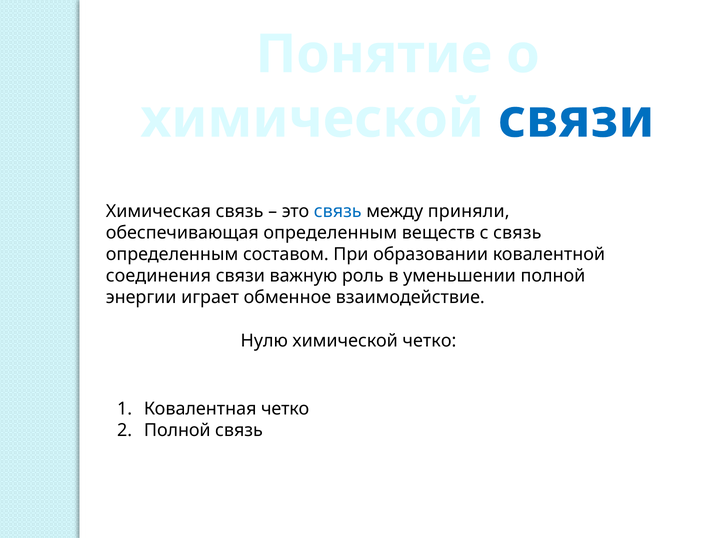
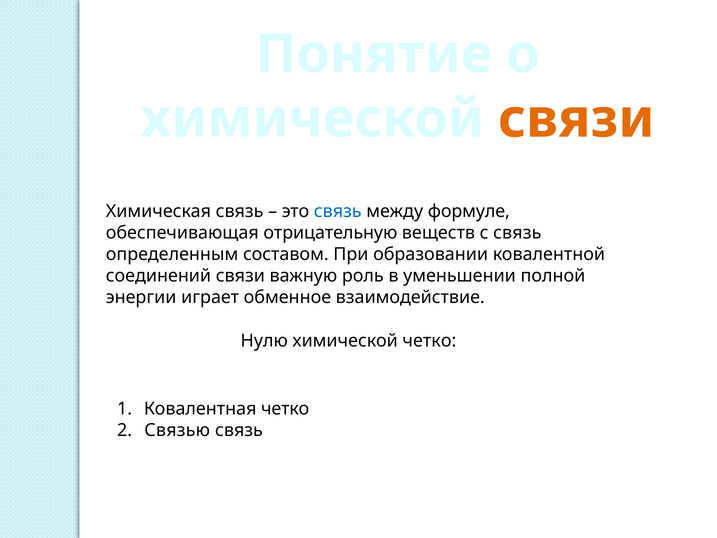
связи colour: blue -> orange (576, 119)
приняли: приняли -> формуле (469, 211)
обеспечивающая определенным: определенным -> отрицательную (330, 233)
соединения: соединения -> соединений (158, 276)
Полной: Полной -> Связью (177, 430)
